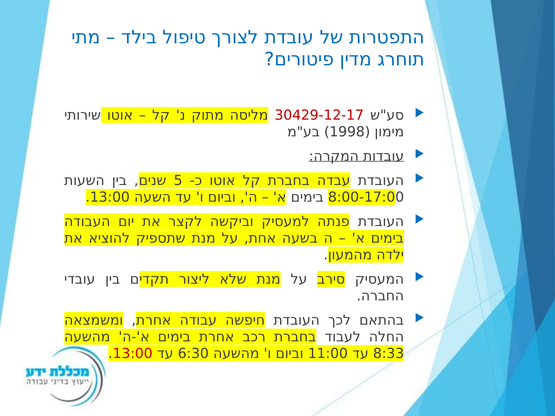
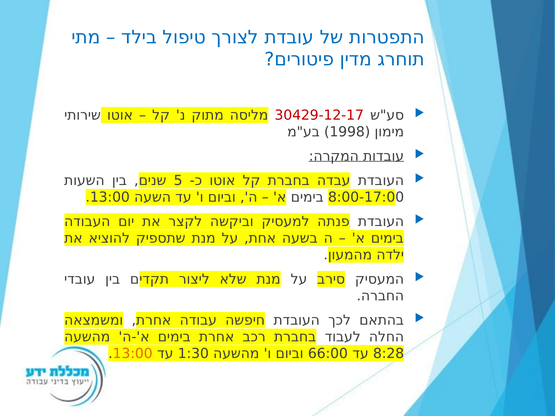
13:00 colour: red -> orange (133, 354)
6:30: 6:30 -> 1:30 (193, 354)
11:00: 11:00 -> 66:00 (328, 354)
8:33: 8:33 -> 8:28 (389, 354)
